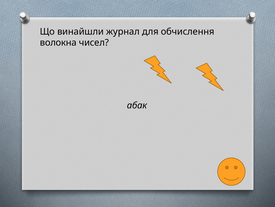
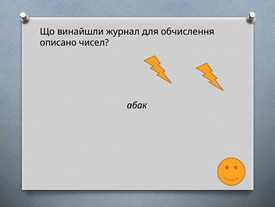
волокна: волокна -> описано (58, 43)
